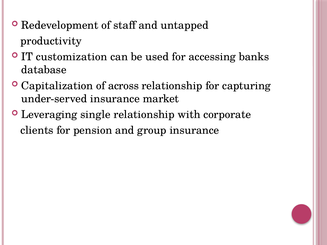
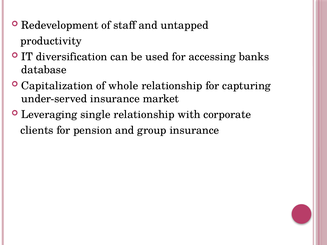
customization: customization -> diversification (72, 57)
across: across -> whole (123, 86)
